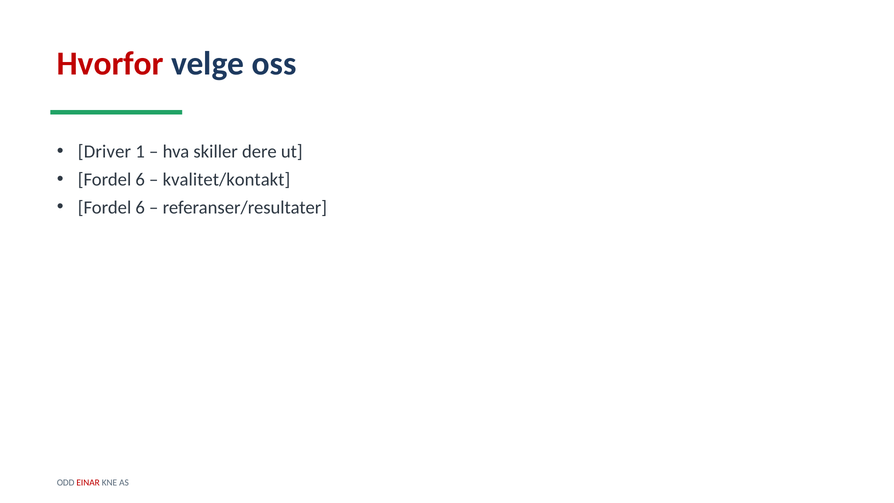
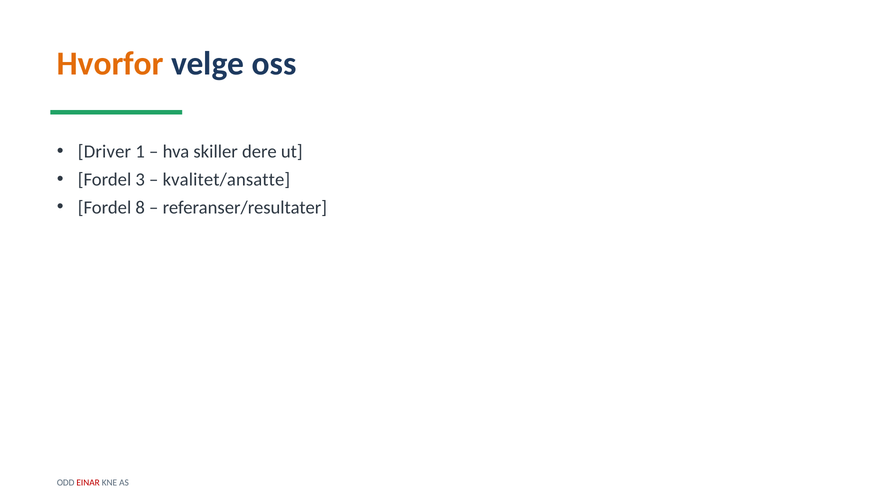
Hvorfor colour: red -> orange (110, 64)
6: 6 -> 3 (140, 179)
kvalitet/kontakt: kvalitet/kontakt -> kvalitet/ansatte (226, 179)
6: 6 -> 8 (140, 207)
